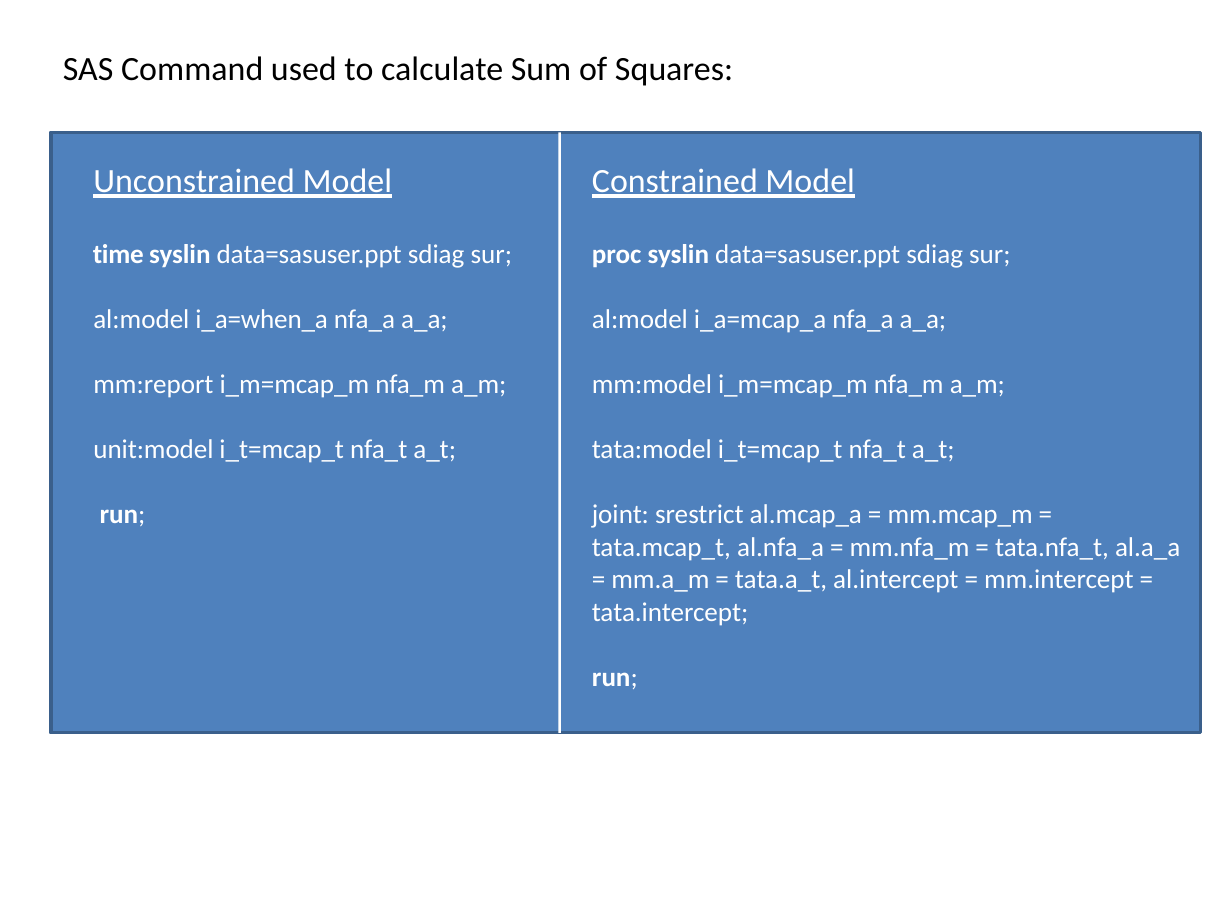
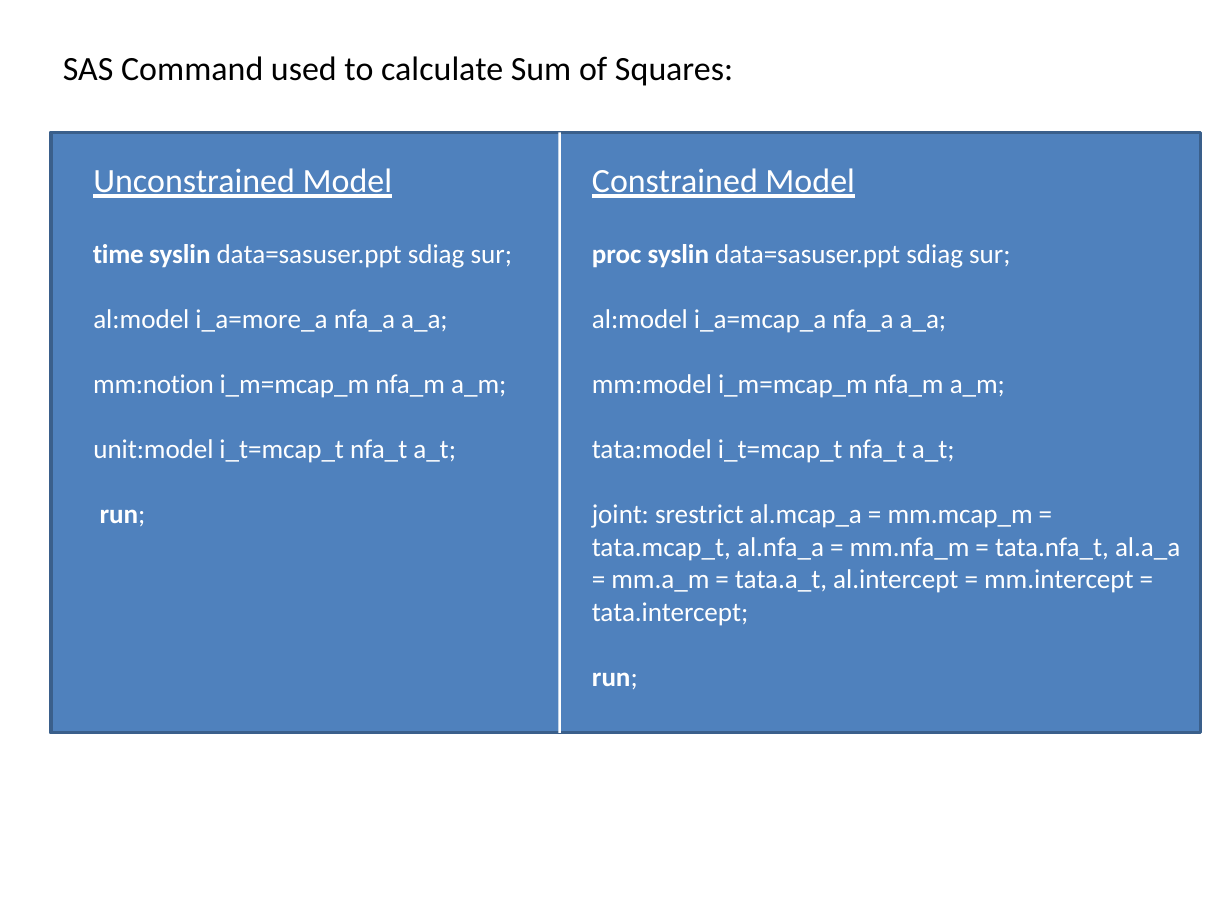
i_a=when_a: i_a=when_a -> i_a=more_a (262, 319)
mm:report: mm:report -> mm:notion (154, 384)
